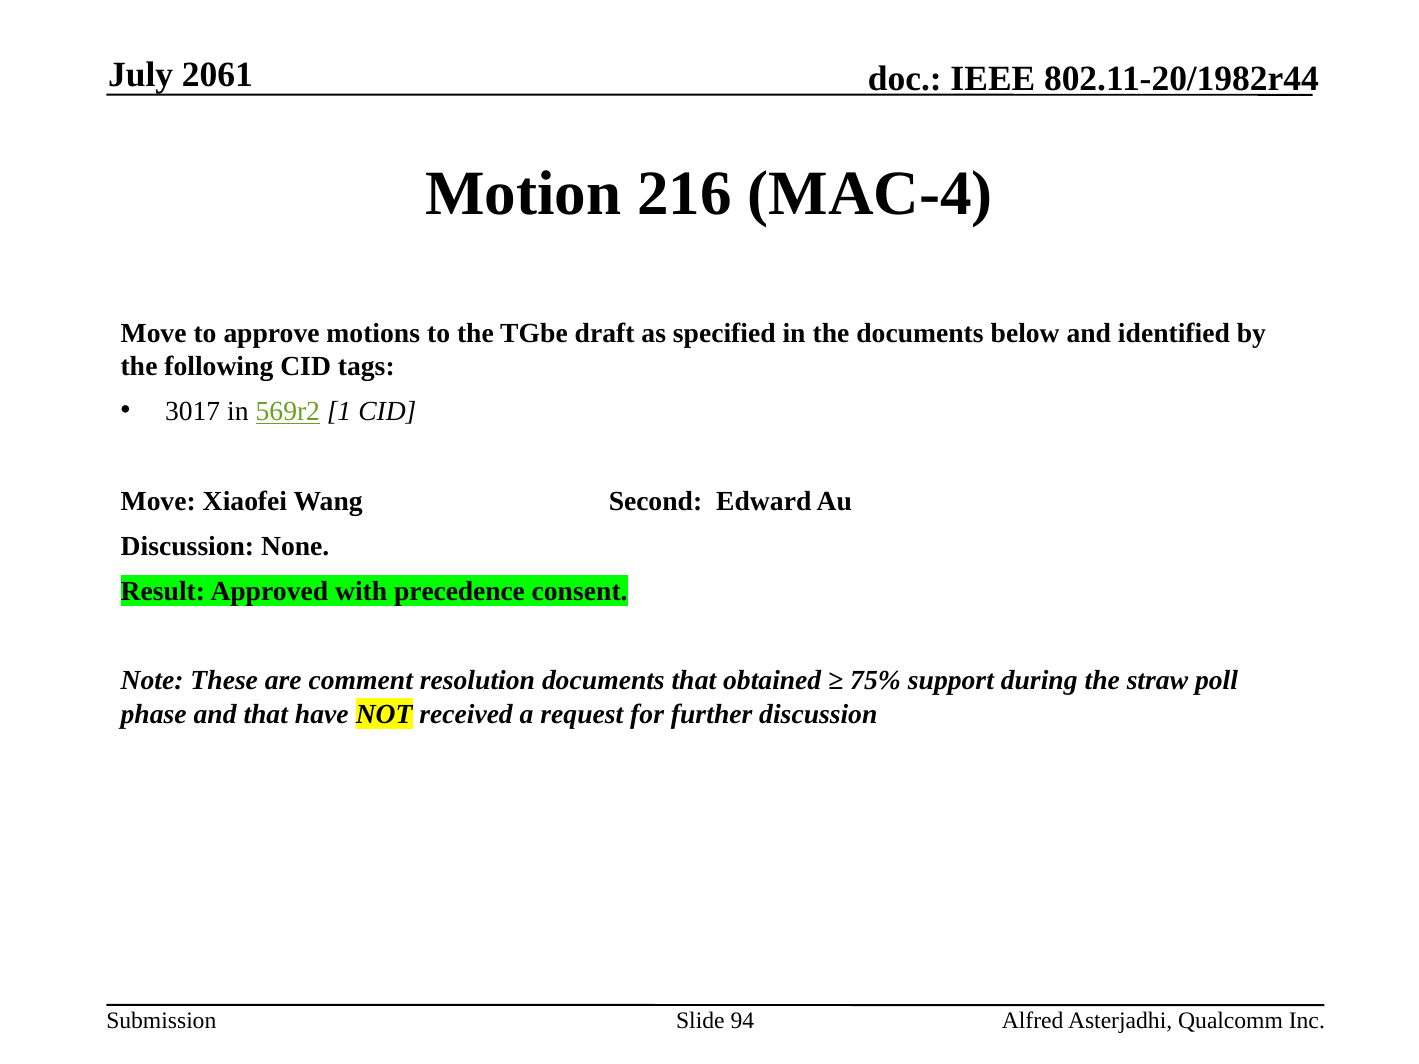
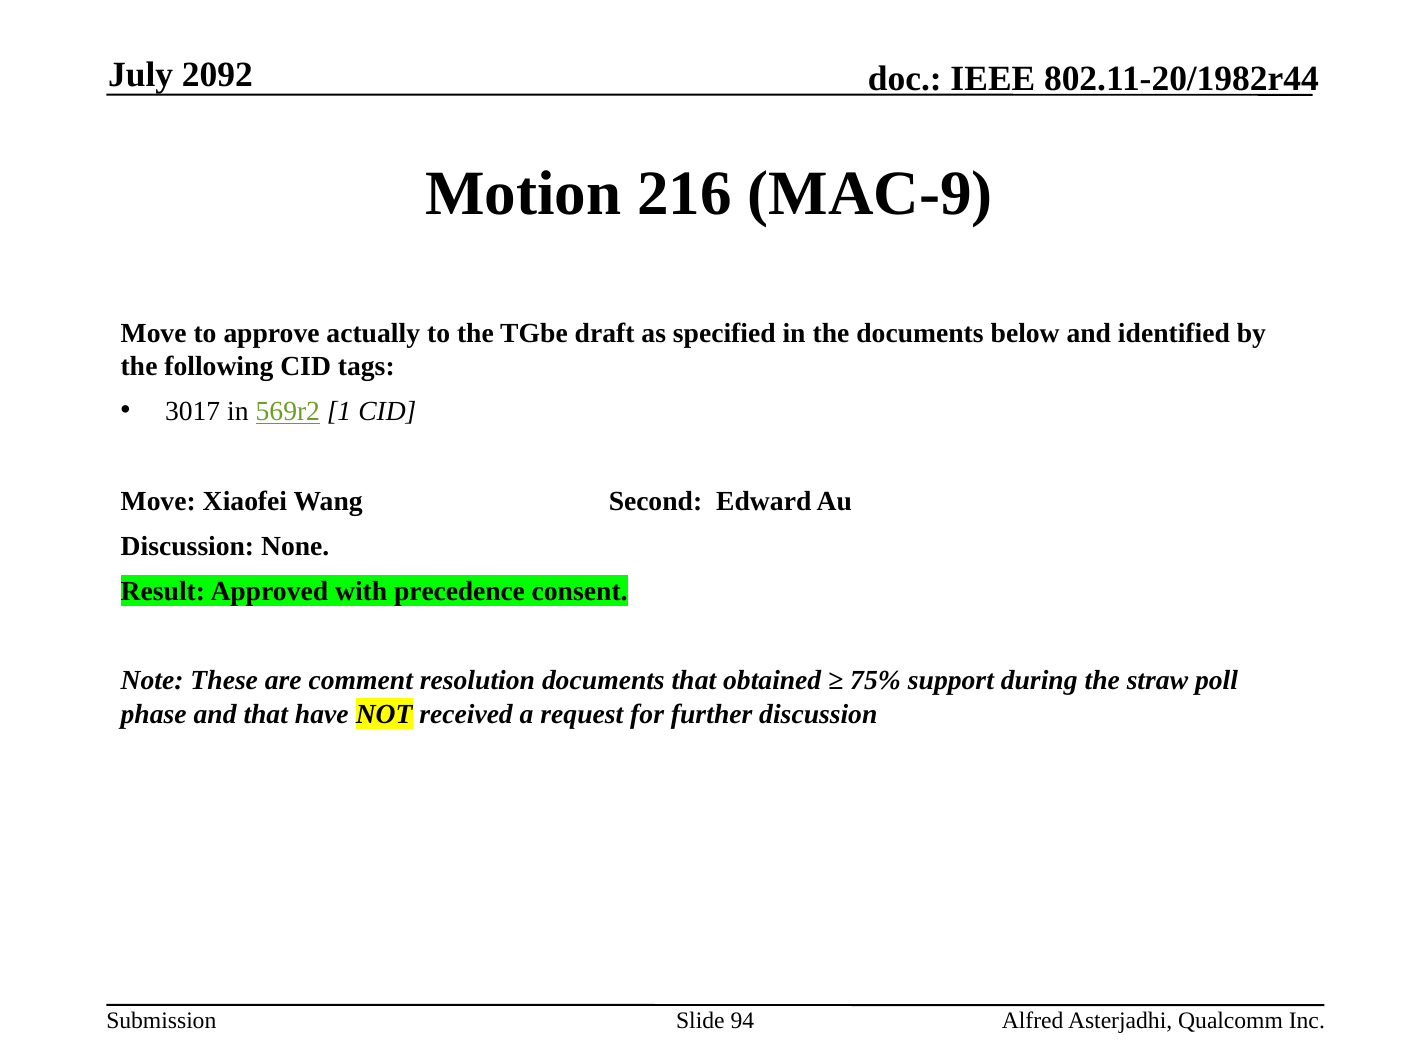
2061: 2061 -> 2092 (217, 75)
MAC-4: MAC-4 -> MAC-9 (870, 193)
motions: motions -> actually (373, 333)
